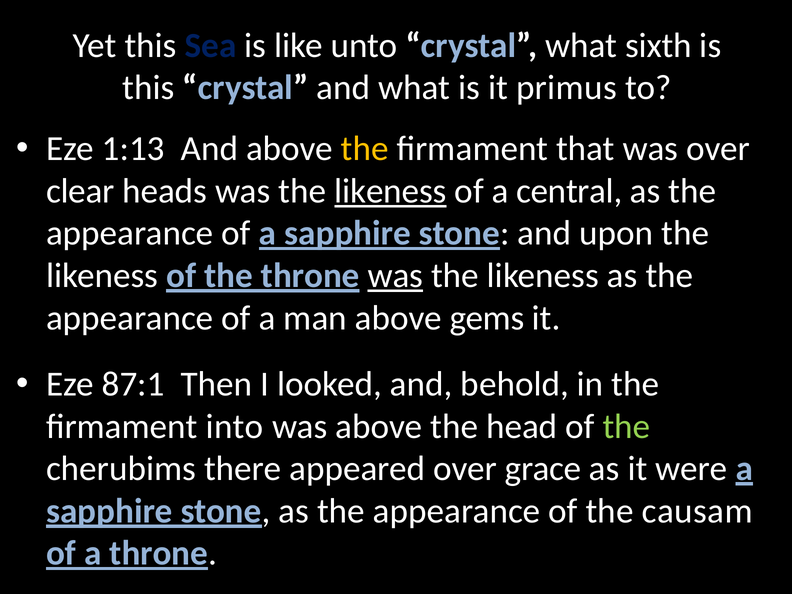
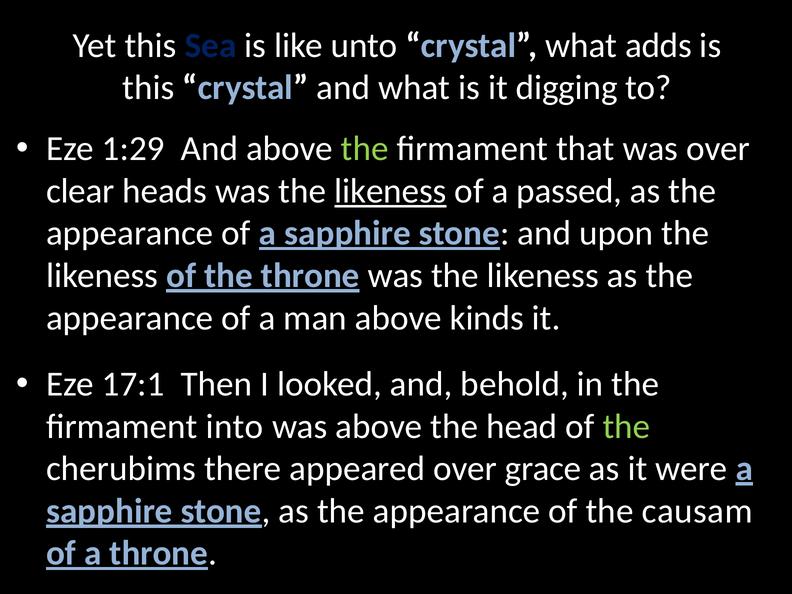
sixth: sixth -> adds (658, 46)
primus: primus -> digging (567, 88)
1:13: 1:13 -> 1:29 (133, 149)
the colour: yellow -> light green (365, 149)
central: central -> passed (569, 191)
was underline: present -> none (395, 276)
gems: gems -> kinds (487, 318)
87:1: 87:1 -> 17:1 (133, 384)
